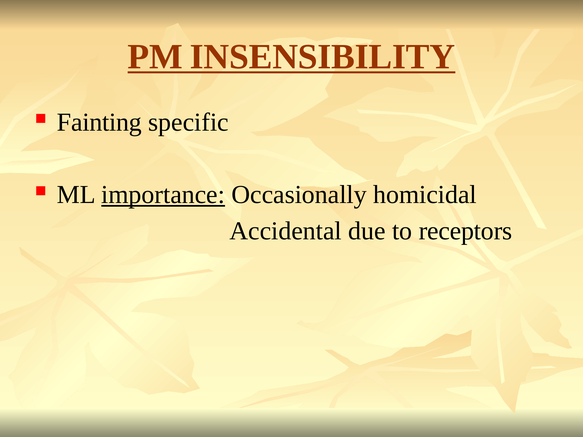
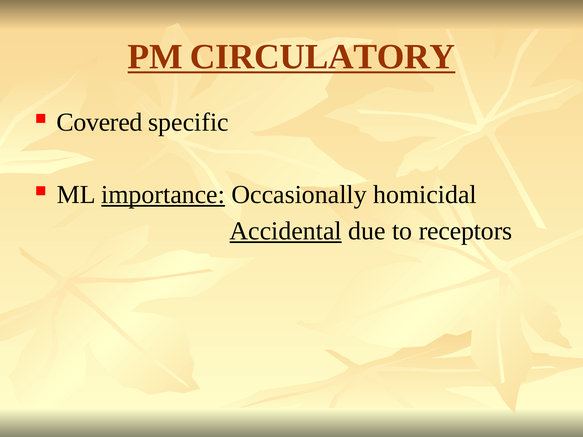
INSENSIBILITY: INSENSIBILITY -> CIRCULATORY (323, 57)
Fainting: Fainting -> Covered (99, 122)
Accidental underline: none -> present (286, 231)
